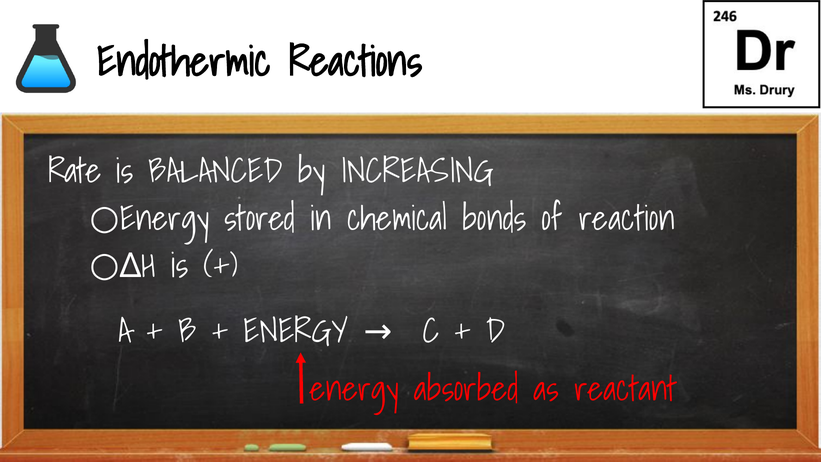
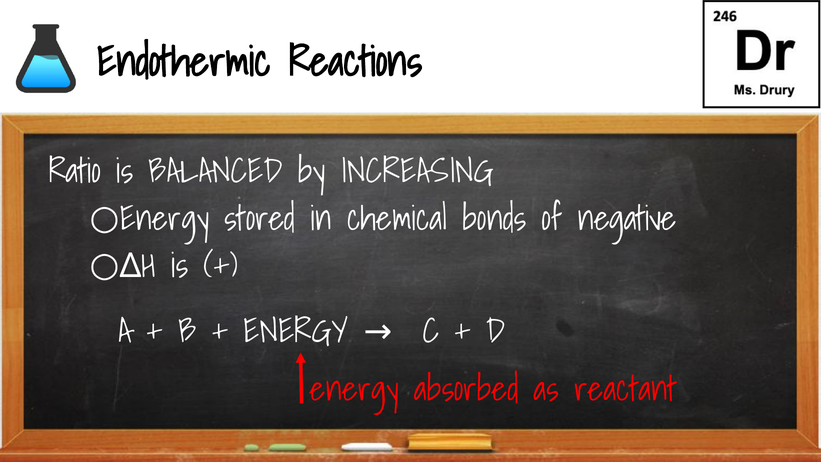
Rate: Rate -> Ratio (75, 172)
reaction: reaction -> negative (627, 219)
